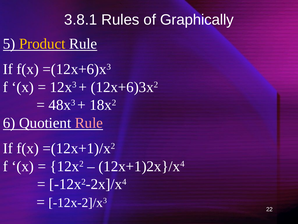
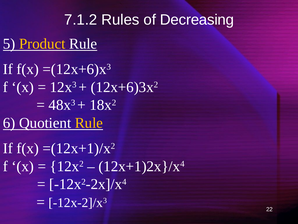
3.8.1: 3.8.1 -> 7.1.2 (81, 20)
Graphically: Graphically -> Decreasing (197, 20)
Rule colour: pink -> yellow (89, 123)
